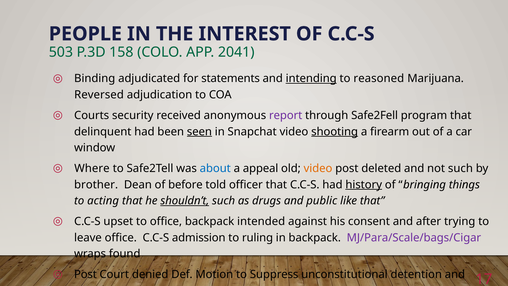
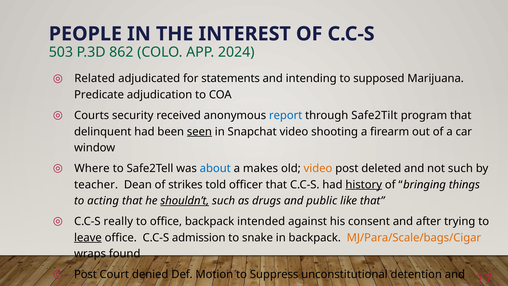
158: 158 -> 862 (121, 52)
2041: 2041 -> 2024 (236, 52)
Binding: Binding -> Related (95, 79)
intending underline: present -> none (311, 79)
reasoned: reasoned -> supposed (379, 79)
Reversed: Reversed -> Predicate (99, 95)
report colour: purple -> blue (286, 115)
Safe2Fell: Safe2Fell -> Safe2Tilt (374, 115)
shooting underline: present -> none (335, 131)
appeal: appeal -> makes (261, 168)
brother: brother -> teacher (96, 184)
before: before -> strikes (185, 184)
upset: upset -> really (118, 221)
leave underline: none -> present (88, 237)
ruling: ruling -> snake (258, 237)
MJ/Para/Scale/bags/Cigar colour: purple -> orange (414, 237)
